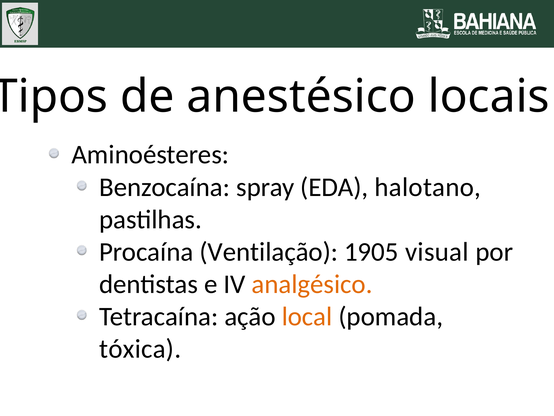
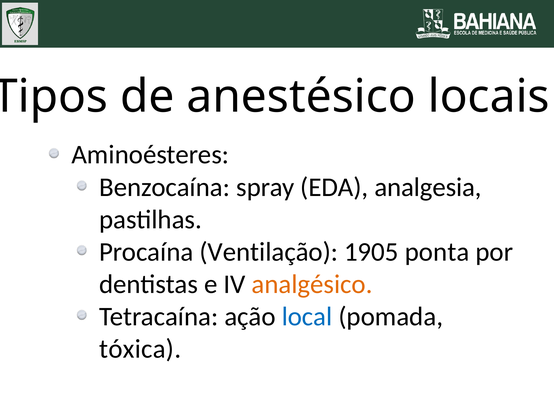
halotano: halotano -> analgesia (428, 187)
visual: visual -> ponta (437, 252)
local colour: orange -> blue (307, 316)
